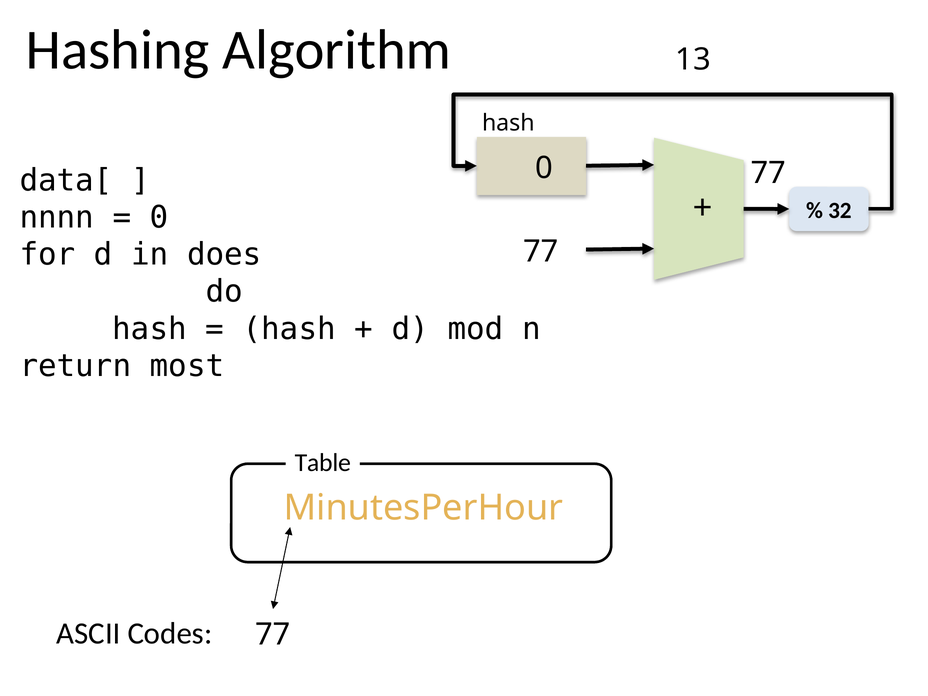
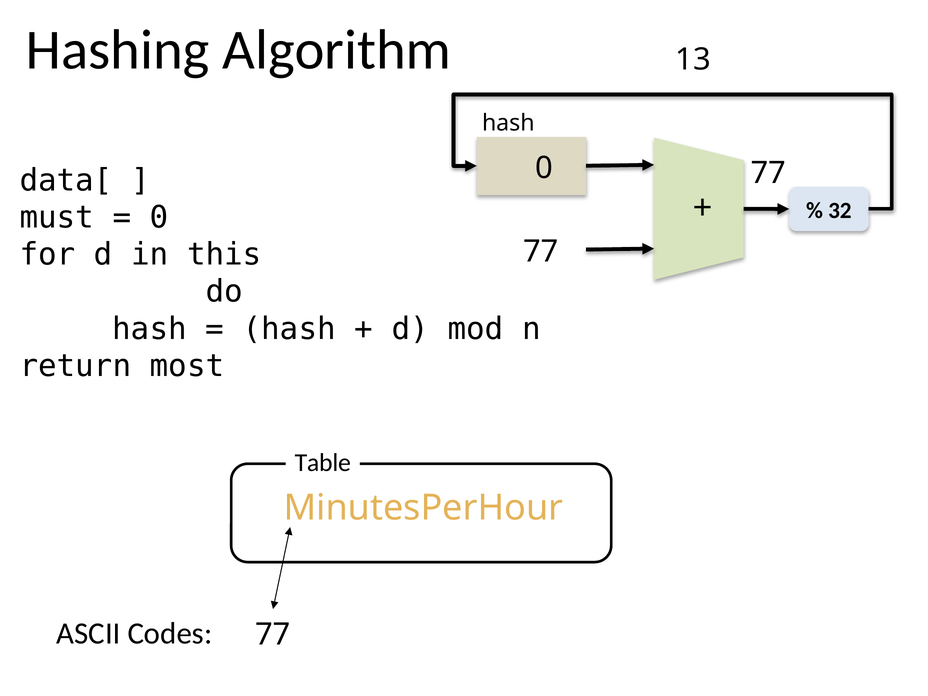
nnnn: nnnn -> must (57, 217)
does: does -> this (224, 255)
